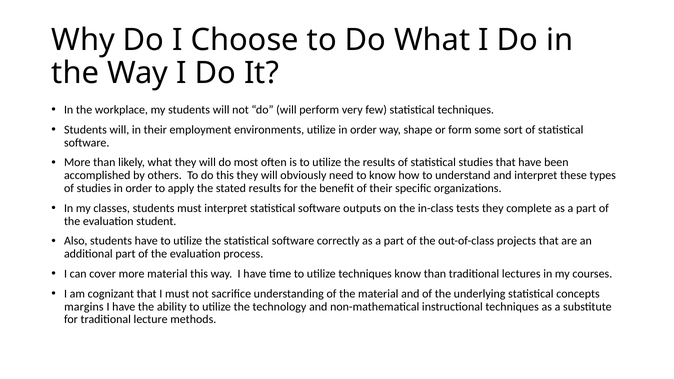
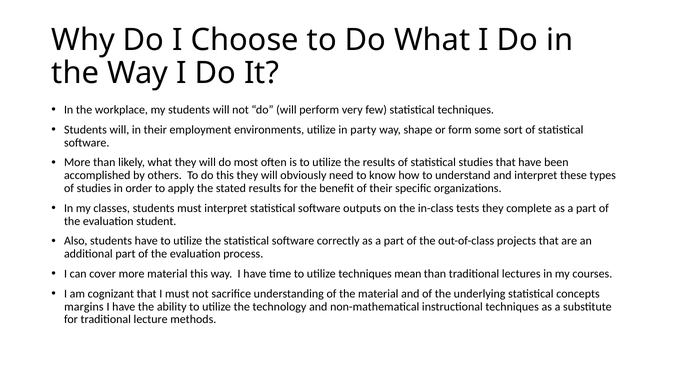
utilize in order: order -> party (363, 130)
techniques know: know -> mean (408, 274)
